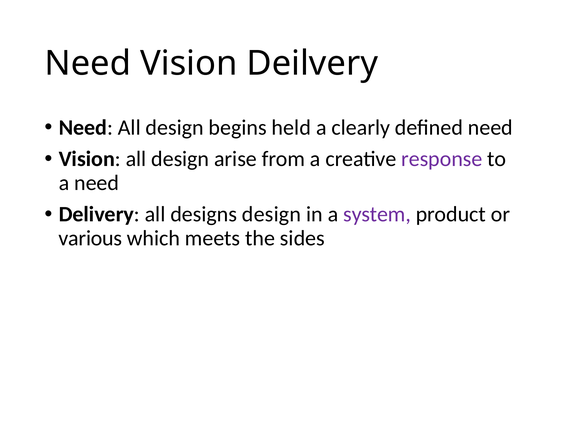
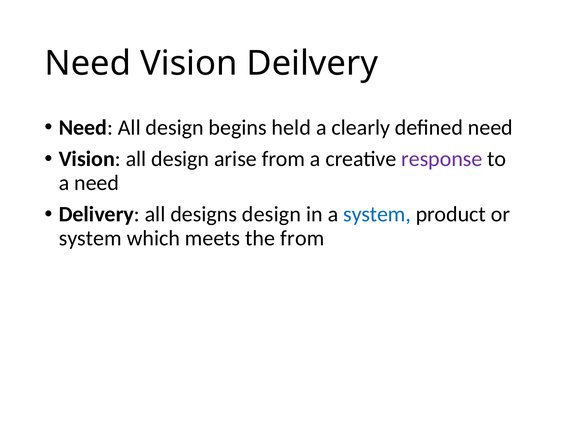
system colour: purple -> blue (377, 215)
various: various -> system (90, 238)
the sides: sides -> from (302, 238)
